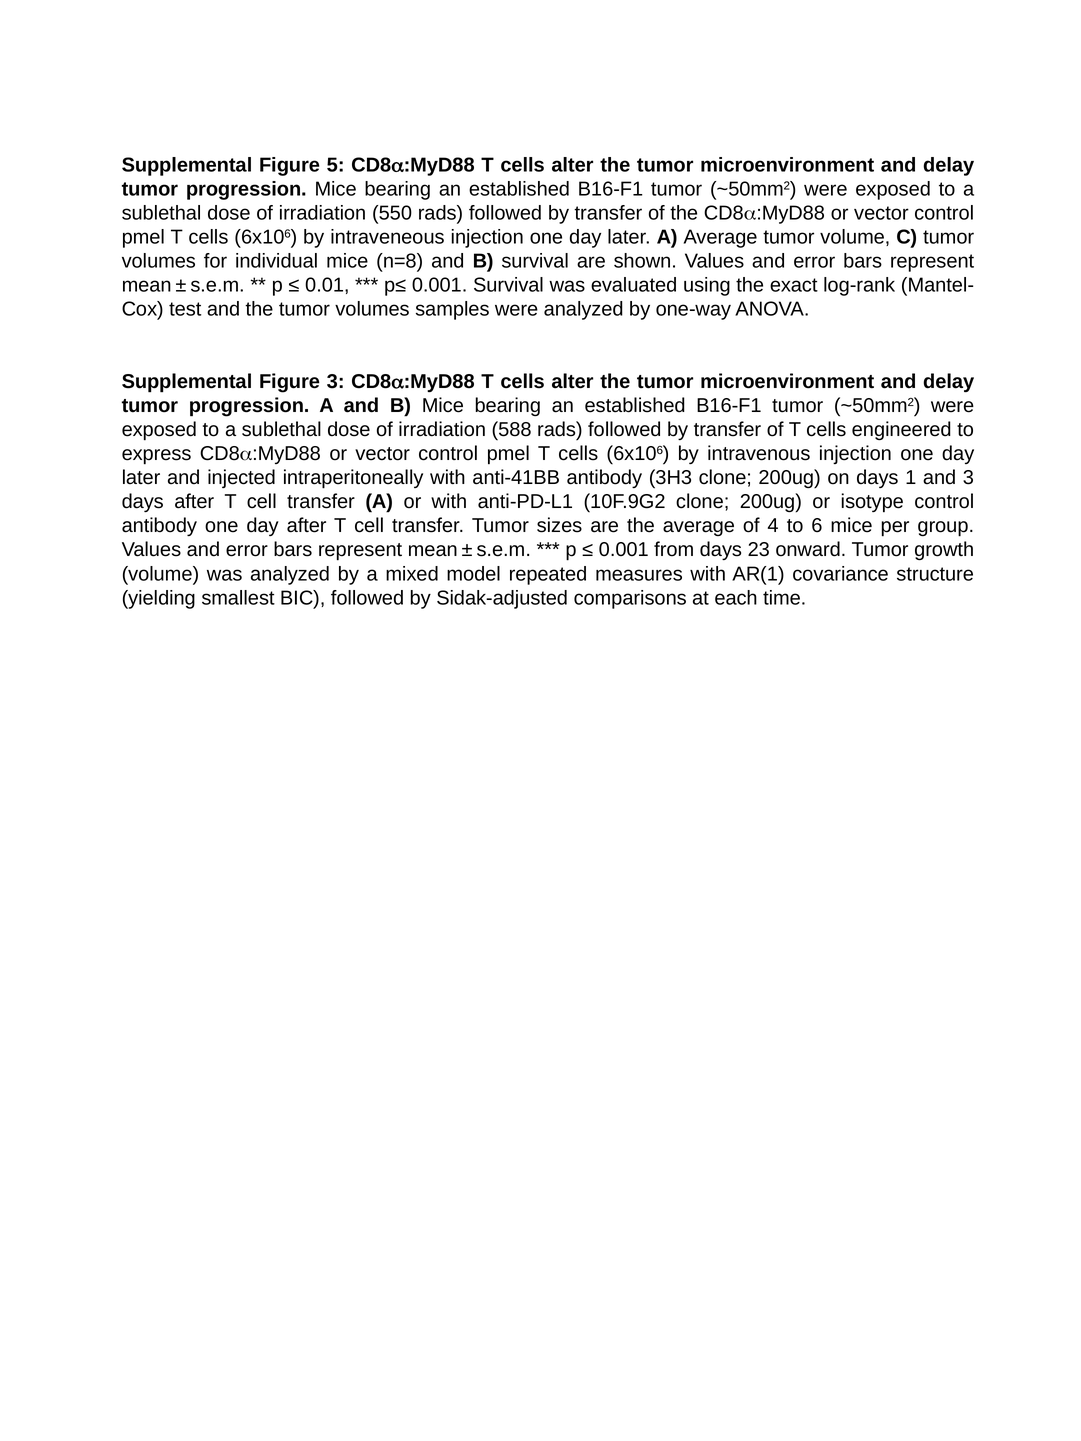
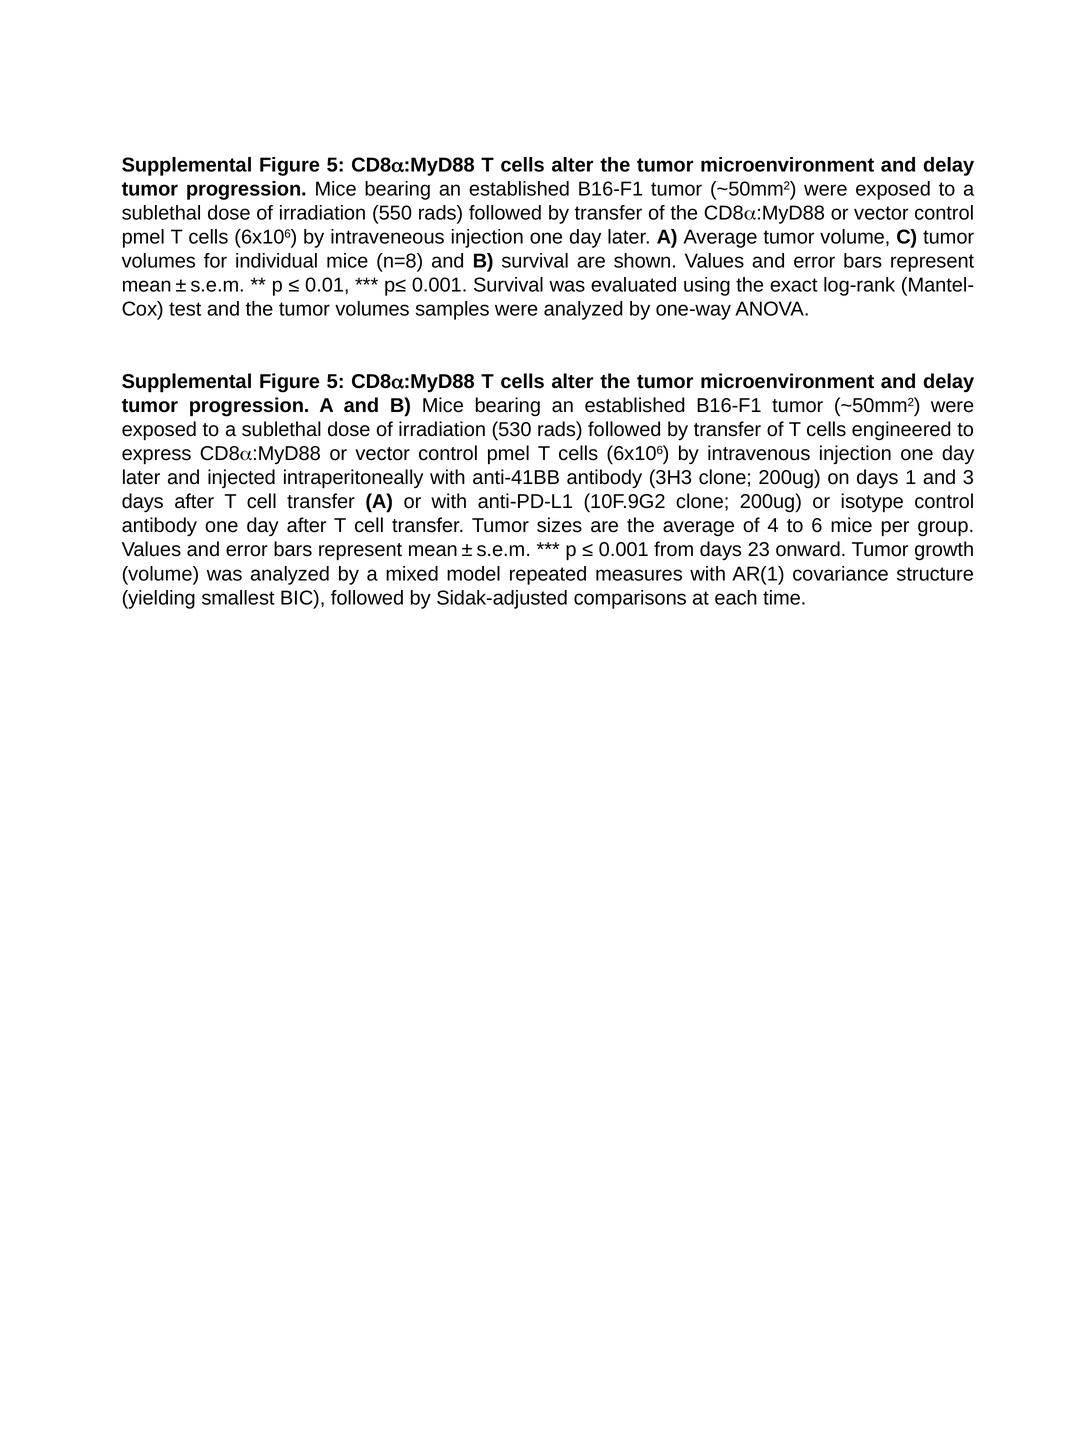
3: 3 -> 5 (336, 382)
588: 588 -> 530 (512, 430)
